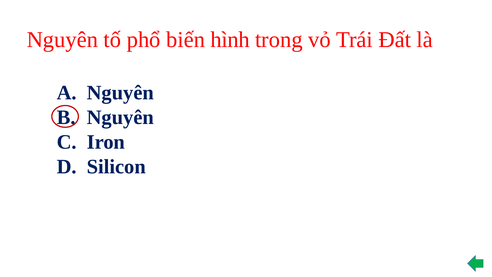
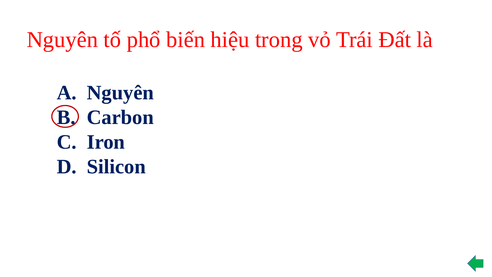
hình: hình -> hiệu (230, 40)
Nguyên: Nguyên -> Carbon (120, 117)
